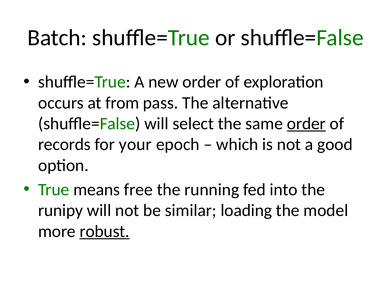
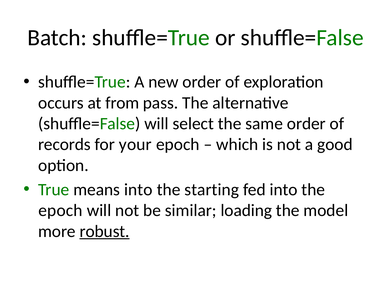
order underline: present -> none (306, 124)
means free: free -> into (138, 190)
running: running -> starting (212, 190)
runipy: runipy -> epoch (60, 211)
